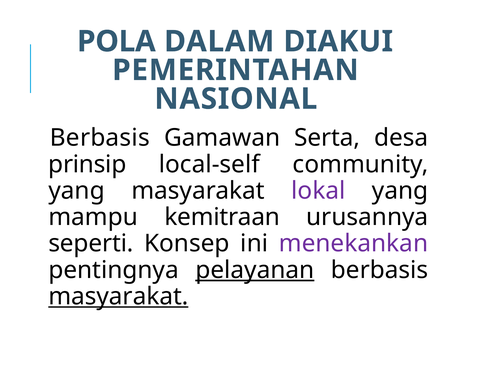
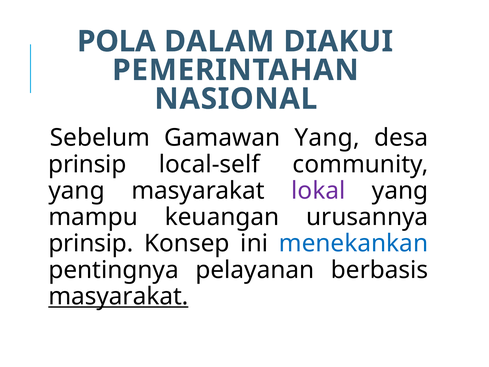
Berbasis: Berbasis -> Sebelum (100, 138)
Gamawan Serta: Serta -> Yang (327, 138)
kemitraan: kemitraan -> keuangan (222, 217)
seperti: seperti -> prinsip (91, 243)
menekankan colour: purple -> blue (354, 243)
pelayanan underline: present -> none (255, 270)
